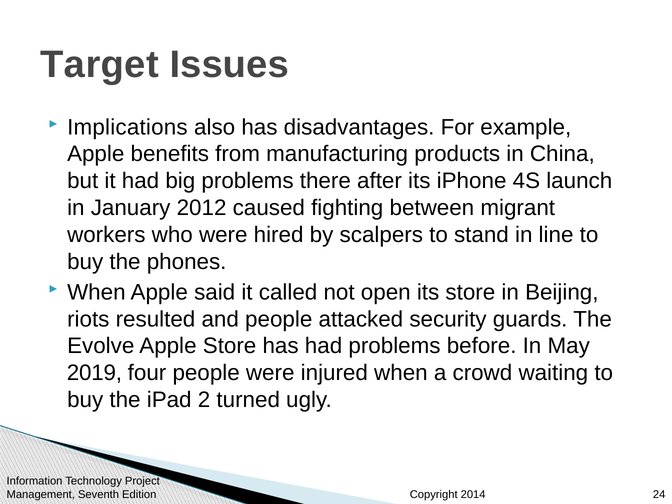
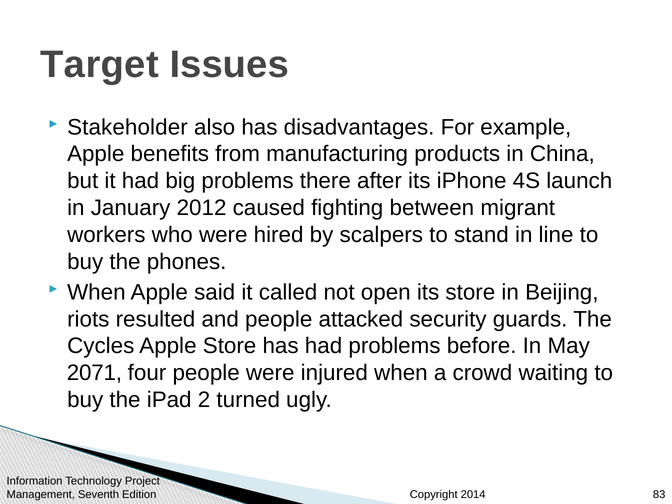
Implications: Implications -> Stakeholder (127, 127)
Evolve: Evolve -> Cycles (101, 346)
2019: 2019 -> 2071 (94, 373)
24: 24 -> 83 (659, 495)
